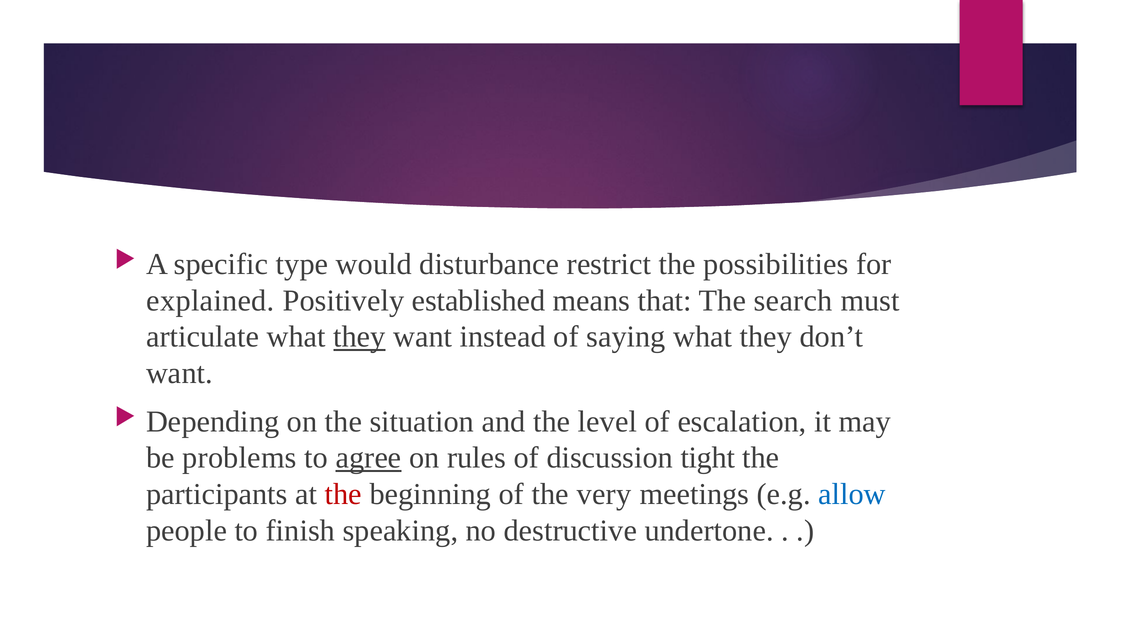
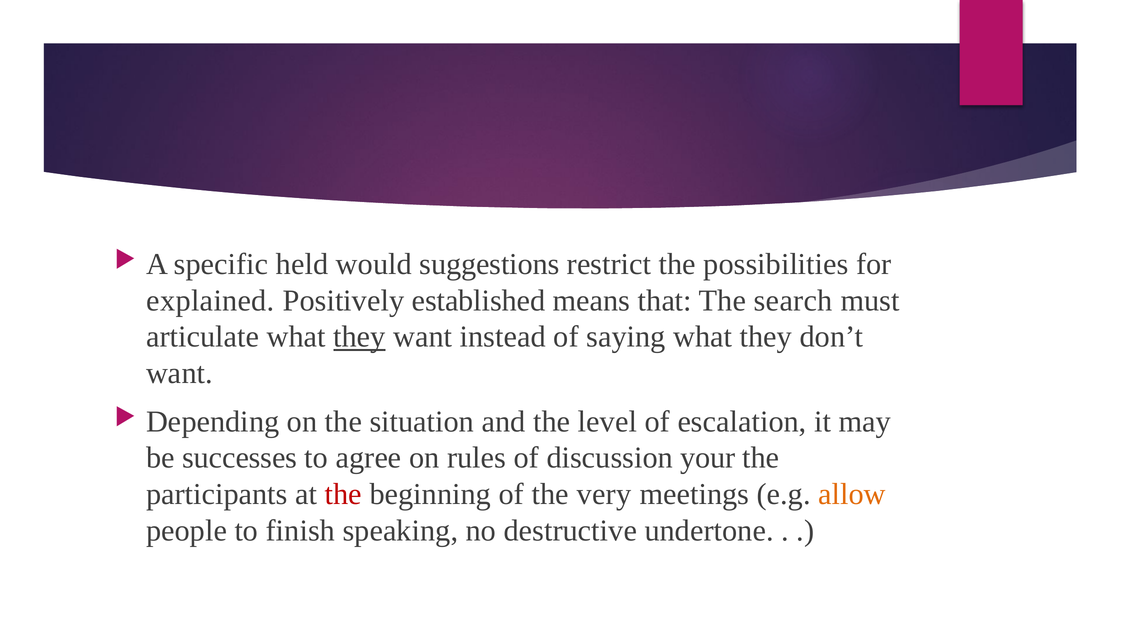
type: type -> held (302, 264)
disturbance: disturbance -> suggestions (489, 264)
problems: problems -> successes (240, 458)
agree underline: present -> none (369, 458)
tight: tight -> your (708, 458)
allow colour: blue -> orange (852, 494)
